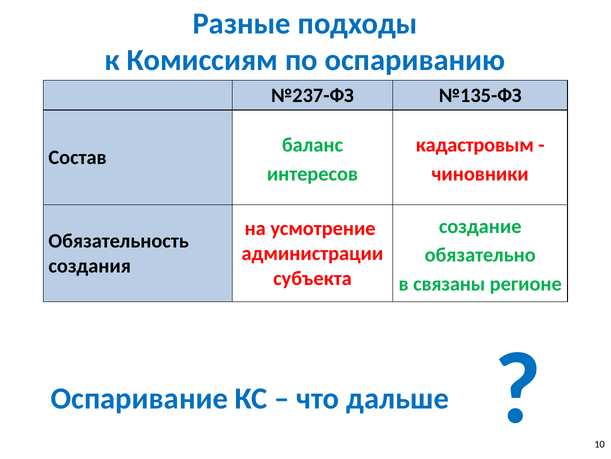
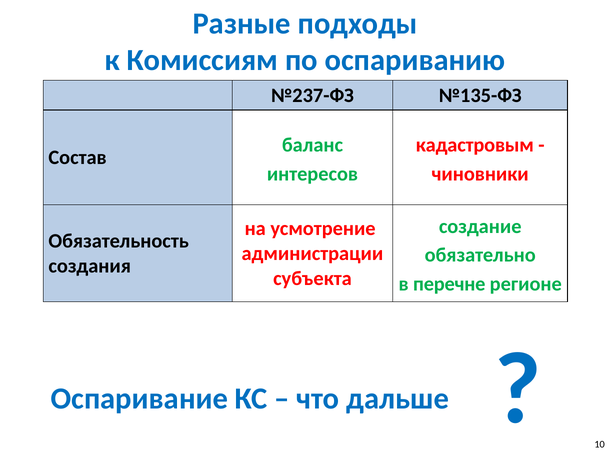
связаны: связаны -> перечне (449, 283)
